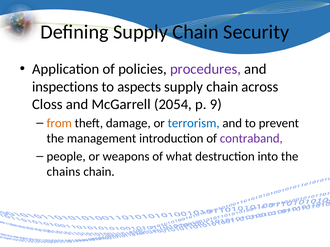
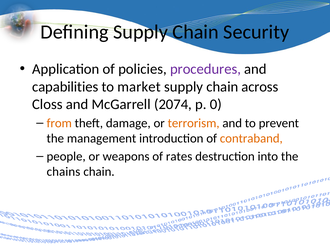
inspections: inspections -> capabilities (65, 87)
aspects: aspects -> market (139, 87)
2054: 2054 -> 2074 (173, 104)
9: 9 -> 0 (216, 104)
terrorism colour: blue -> orange (194, 123)
contraband colour: purple -> orange (251, 139)
what: what -> rates (179, 157)
